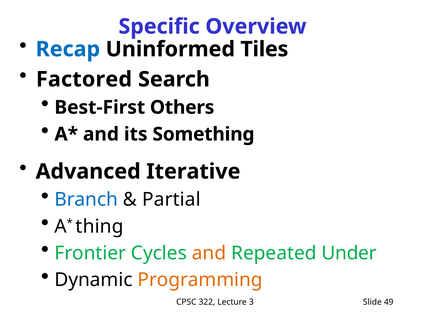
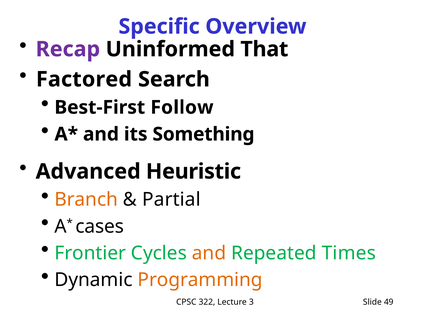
Recap colour: blue -> purple (68, 49)
Tiles: Tiles -> That (264, 49)
Others: Others -> Follow (182, 107)
Iterative: Iterative -> Heuristic (193, 171)
Branch colour: blue -> orange (86, 199)
thing: thing -> cases (100, 226)
Under: Under -> Times (349, 253)
